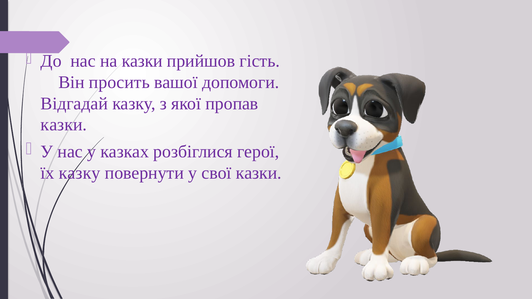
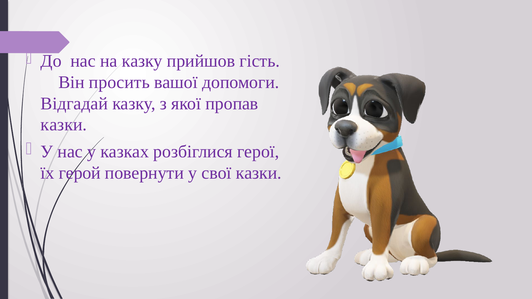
на казки: казки -> казку (142, 61)
їх казку: казку -> герой (80, 173)
